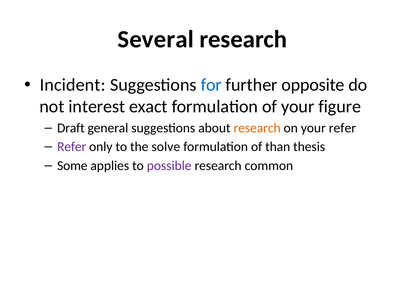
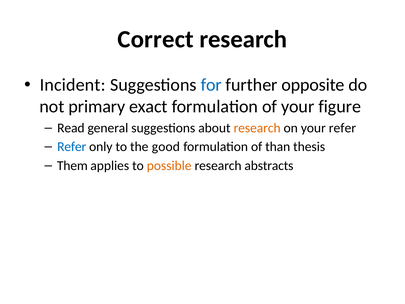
Several: Several -> Correct (156, 39)
interest: interest -> primary (97, 107)
Draft: Draft -> Read (71, 128)
Refer colour: purple -> blue (72, 147)
solve: solve -> good (166, 147)
Some: Some -> Them (72, 166)
possible colour: purple -> orange (169, 166)
common: common -> abstracts (269, 166)
